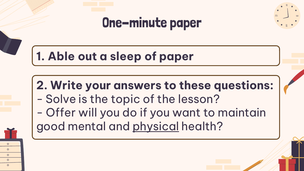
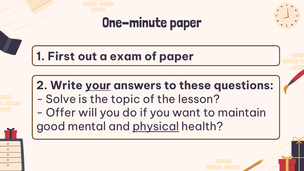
Able: Able -> First (61, 56)
sleep: sleep -> exam (126, 56)
your underline: none -> present (98, 86)
